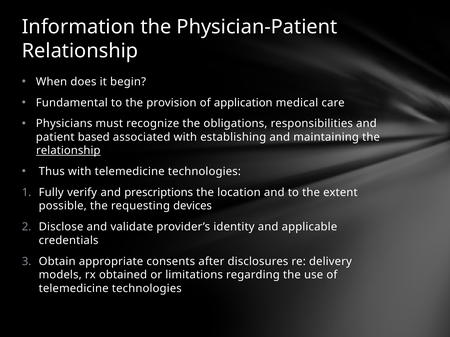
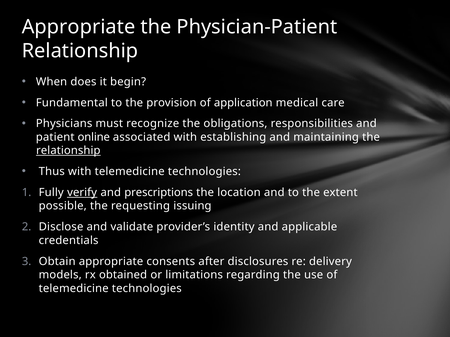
Information: Information -> Appropriate (79, 27)
based: based -> online (94, 137)
verify underline: none -> present (82, 193)
devices: devices -> issuing (192, 206)
